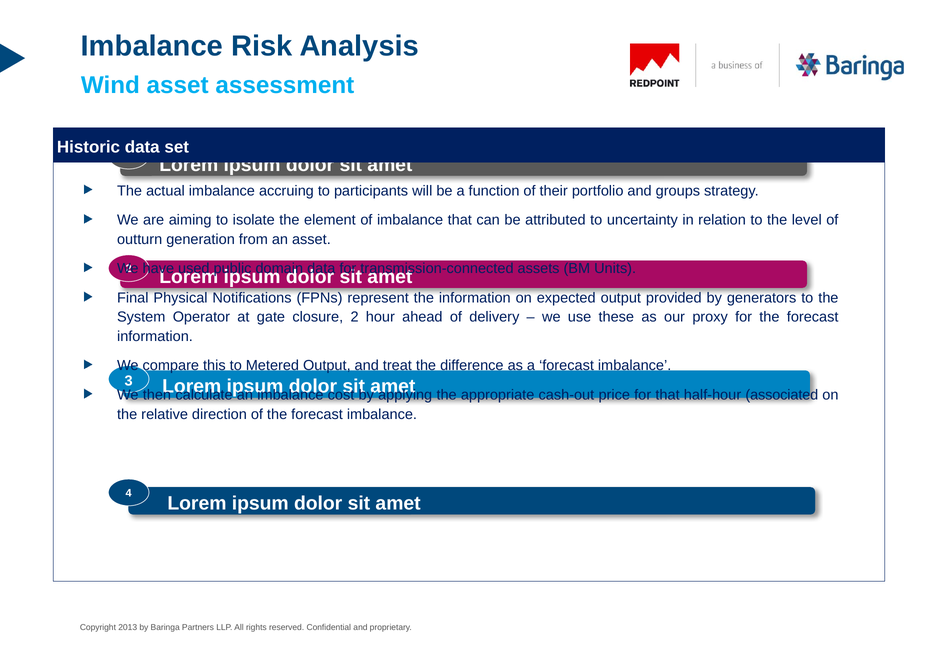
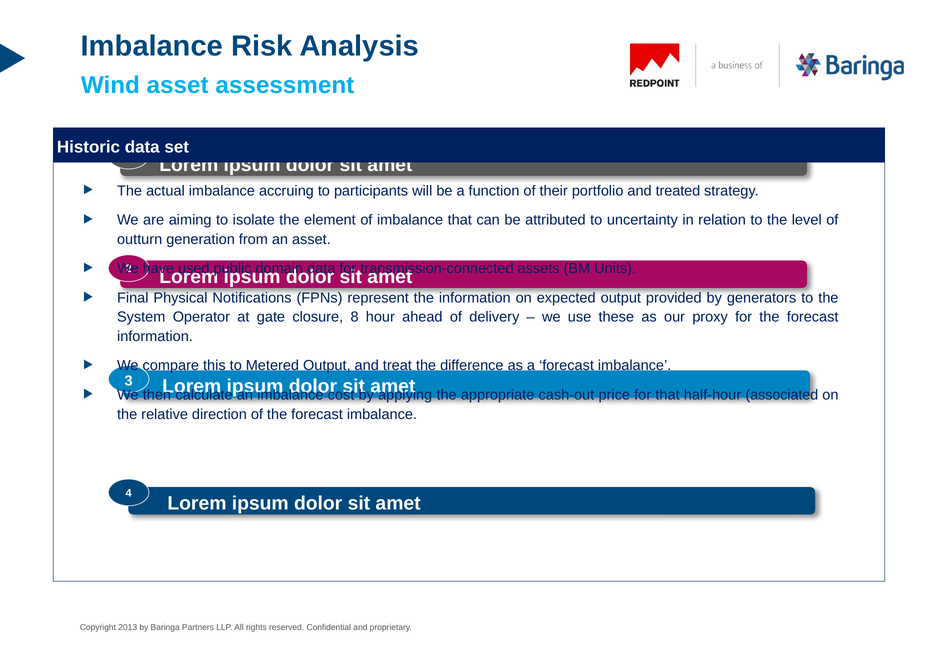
groups: groups -> treated (678, 191)
closure 2: 2 -> 8 (355, 317)
